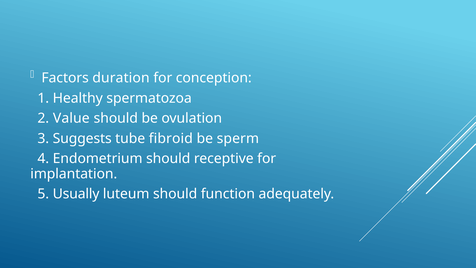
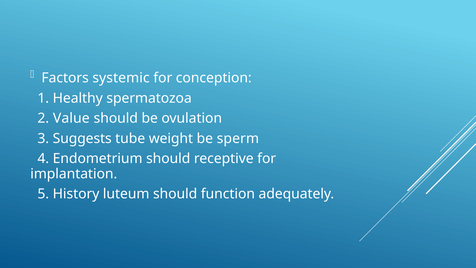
duration: duration -> systemic (121, 78)
fibroid: fibroid -> weight (171, 138)
Usually: Usually -> History (76, 194)
